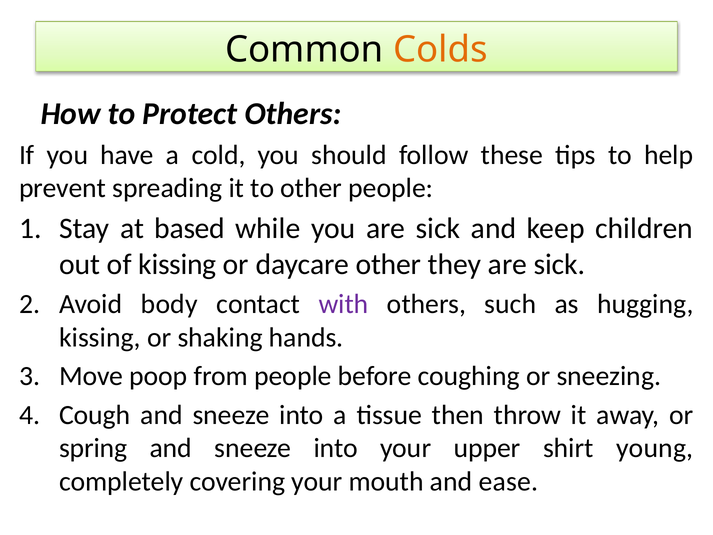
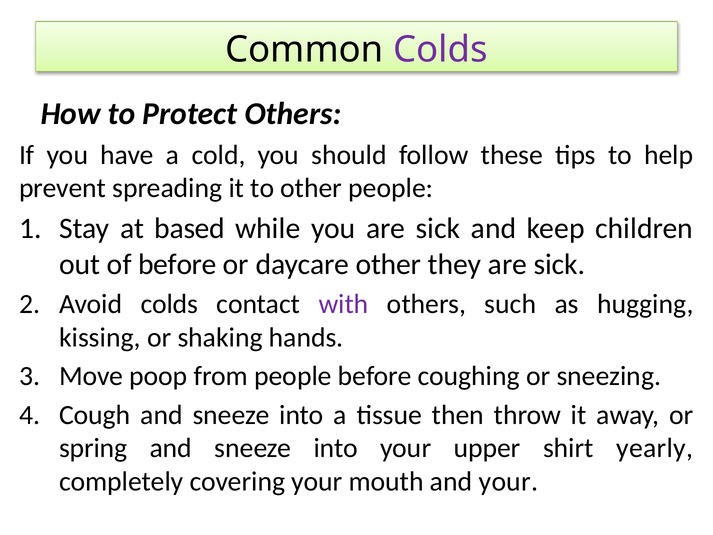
Colds colour: orange -> purple (440, 49)
of kissing: kissing -> before (177, 264)
Avoid body: body -> colds (169, 304)
young: young -> yearly (655, 448)
and ease: ease -> your (509, 481)
